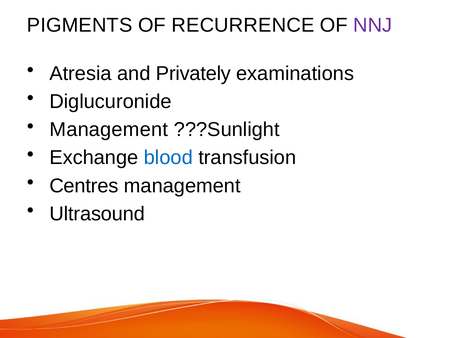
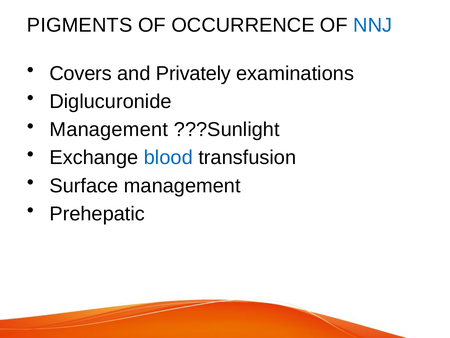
RECURRENCE: RECURRENCE -> OCCURRENCE (243, 25)
NNJ colour: purple -> blue (373, 25)
Atresia: Atresia -> Covers (81, 73)
Centres: Centres -> Surface (84, 185)
Ultrasound: Ultrasound -> Prehepatic (97, 213)
